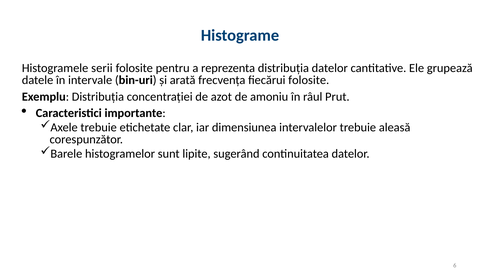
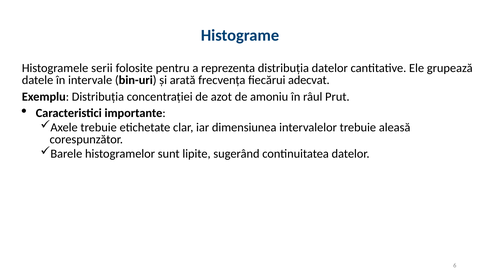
fiecărui folosite: folosite -> adecvat (309, 80)
